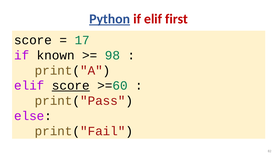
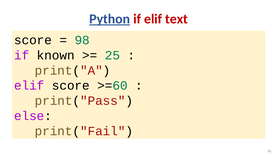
first: first -> text (177, 19)
17: 17 -> 98 (82, 40)
98: 98 -> 25 (112, 55)
score underline: present -> none (71, 85)
